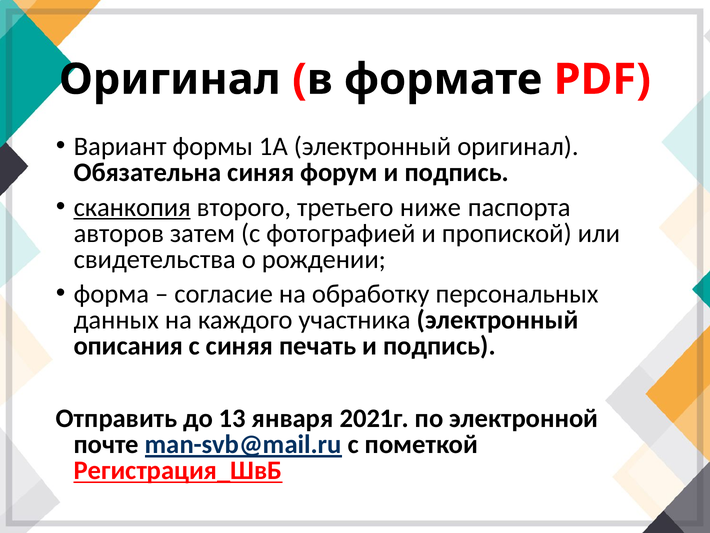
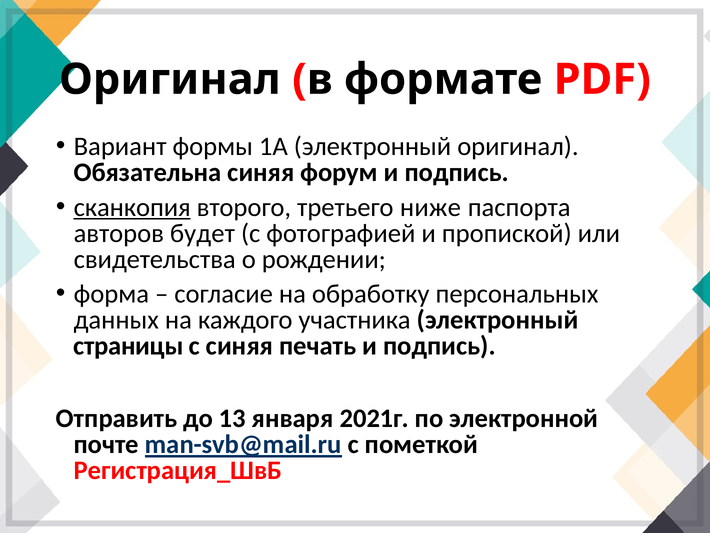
затем: затем -> будет (202, 233)
описания: описания -> страницы (128, 346)
Регистрация_ШвБ underline: present -> none (178, 470)
